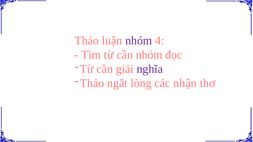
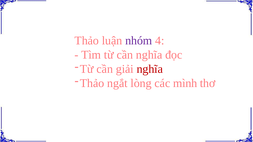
cần nhóm: nhóm -> nghĩa (149, 55)
nghĩa colour: purple -> red (150, 69)
nhận: nhận -> mình (185, 83)
